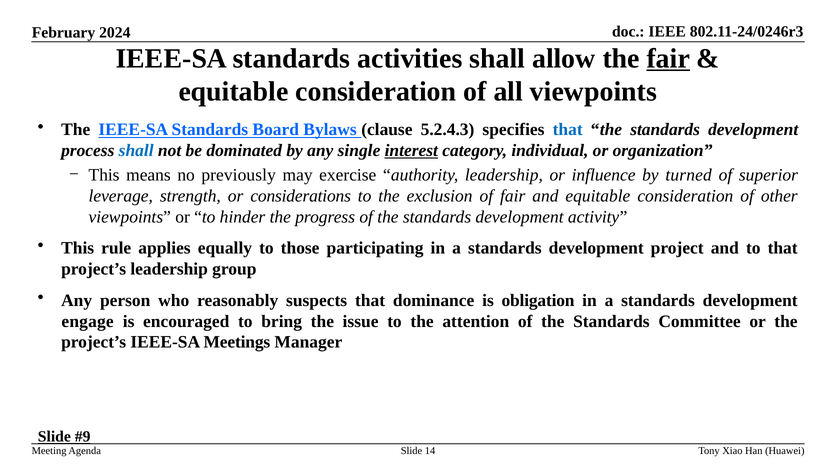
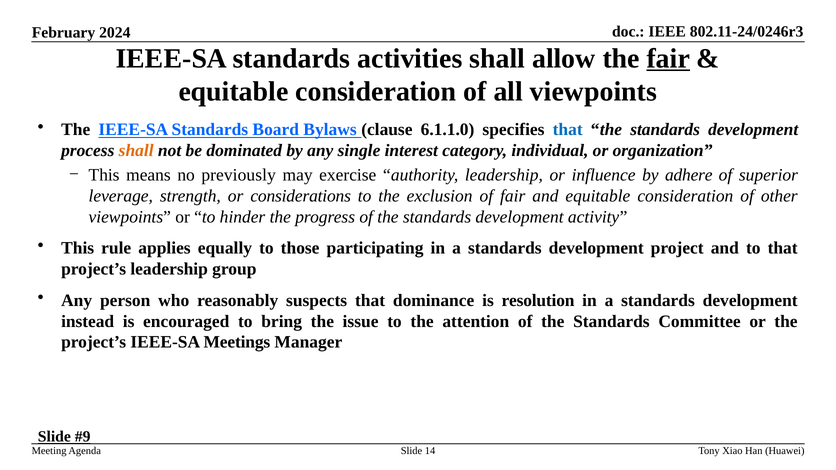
5.2.4.3: 5.2.4.3 -> 6.1.1.0 (448, 130)
shall colour: blue -> orange (136, 151)
interest underline: present -> none (411, 151)
turned: turned -> adhere (689, 175)
obligation: obligation -> resolution (538, 301)
engage: engage -> instead (88, 321)
